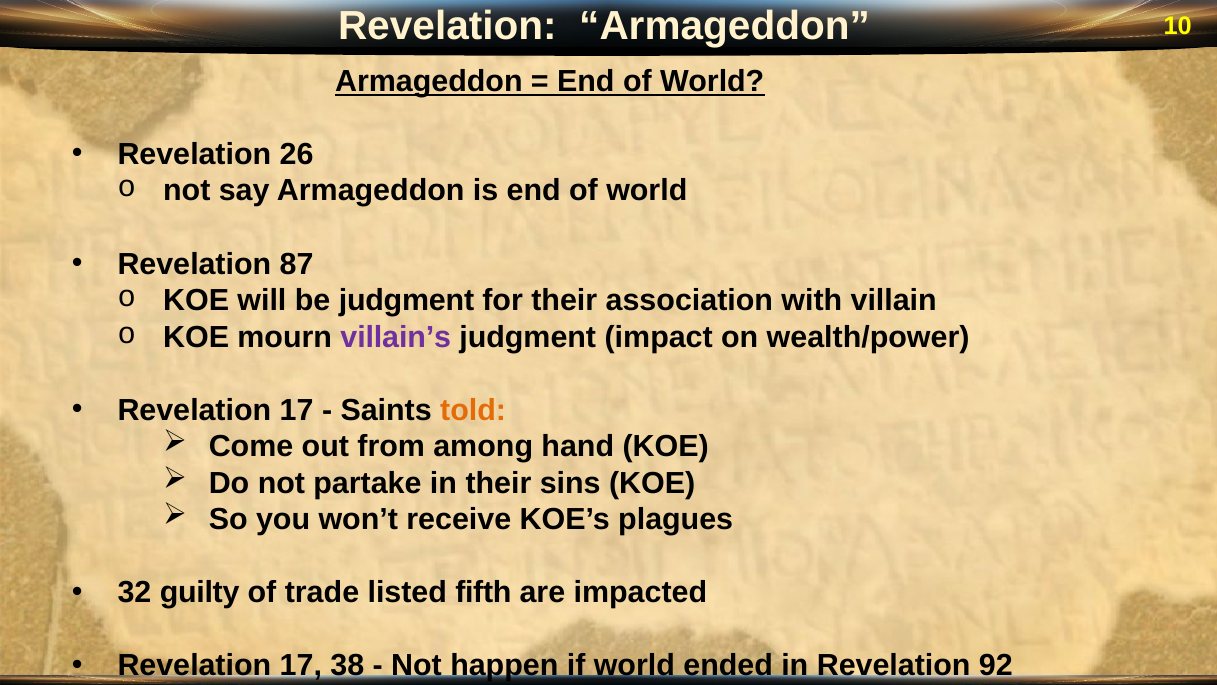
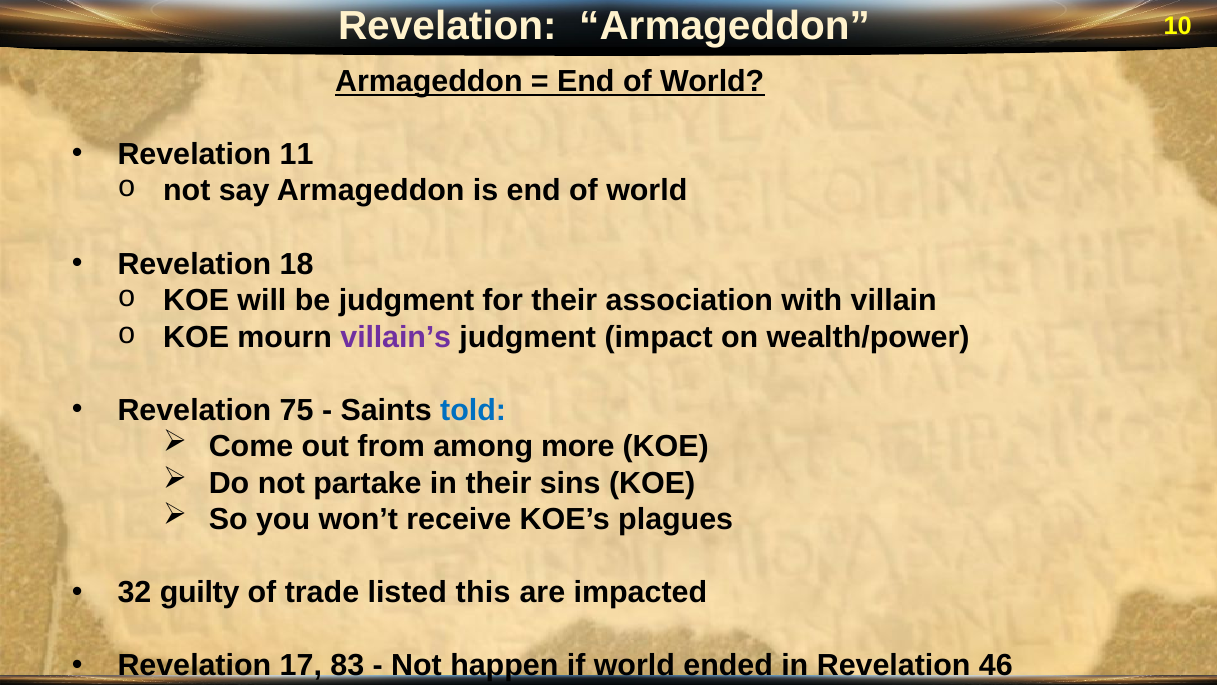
26: 26 -> 11 (297, 154)
87: 87 -> 18 (297, 264)
17: 17 -> 75 (297, 410)
told colour: orange -> blue (473, 410)
hand: hand -> more (578, 446)
fifth: fifth -> this (483, 592)
38: 38 -> 83 (347, 665)
92: 92 -> 46 (996, 665)
